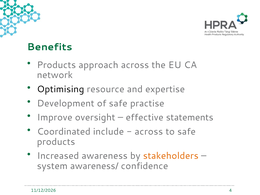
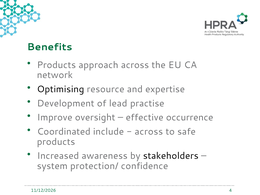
of safe: safe -> lead (118, 103)
statements: statements -> occurrence (190, 117)
stakeholders colour: orange -> black (171, 156)
awareness/: awareness/ -> protection/ (94, 166)
